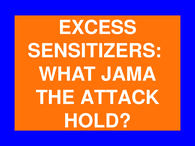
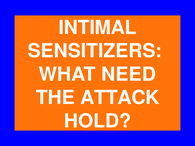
EXCESS: EXCESS -> INTIMAL (98, 28)
JAMA: JAMA -> NEED (129, 74)
